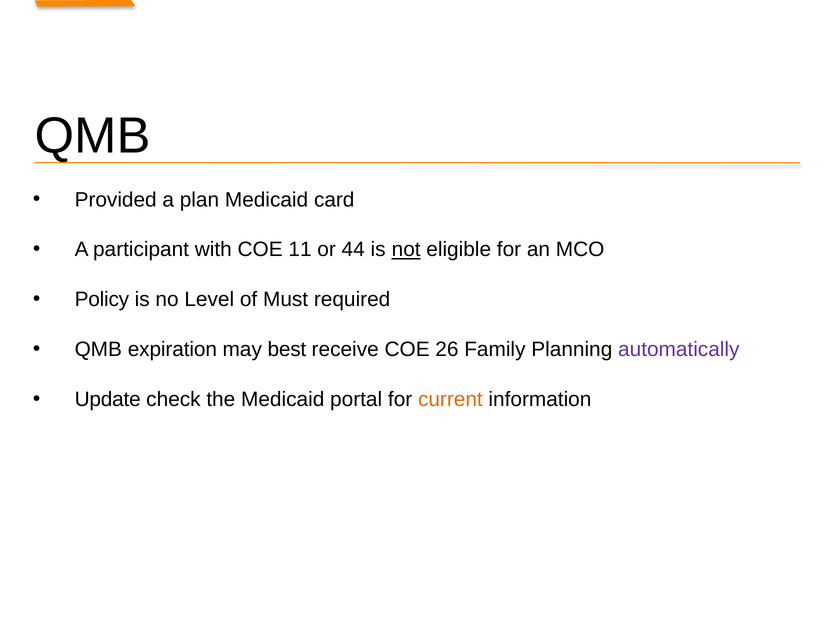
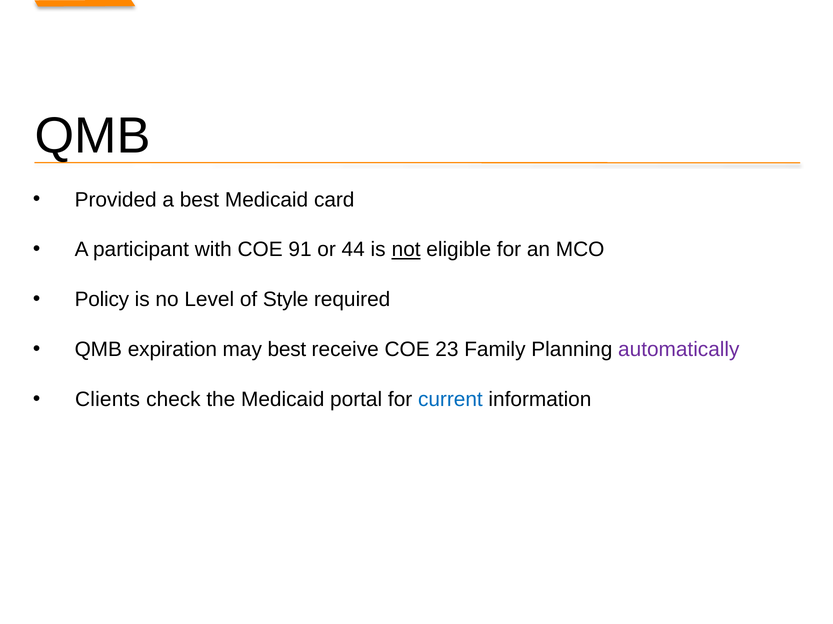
a plan: plan -> best (199, 200)
11: 11 -> 91 (300, 250)
Must: Must -> Style (286, 300)
26: 26 -> 23 (447, 350)
Update: Update -> Clients (107, 400)
current colour: orange -> blue (450, 400)
